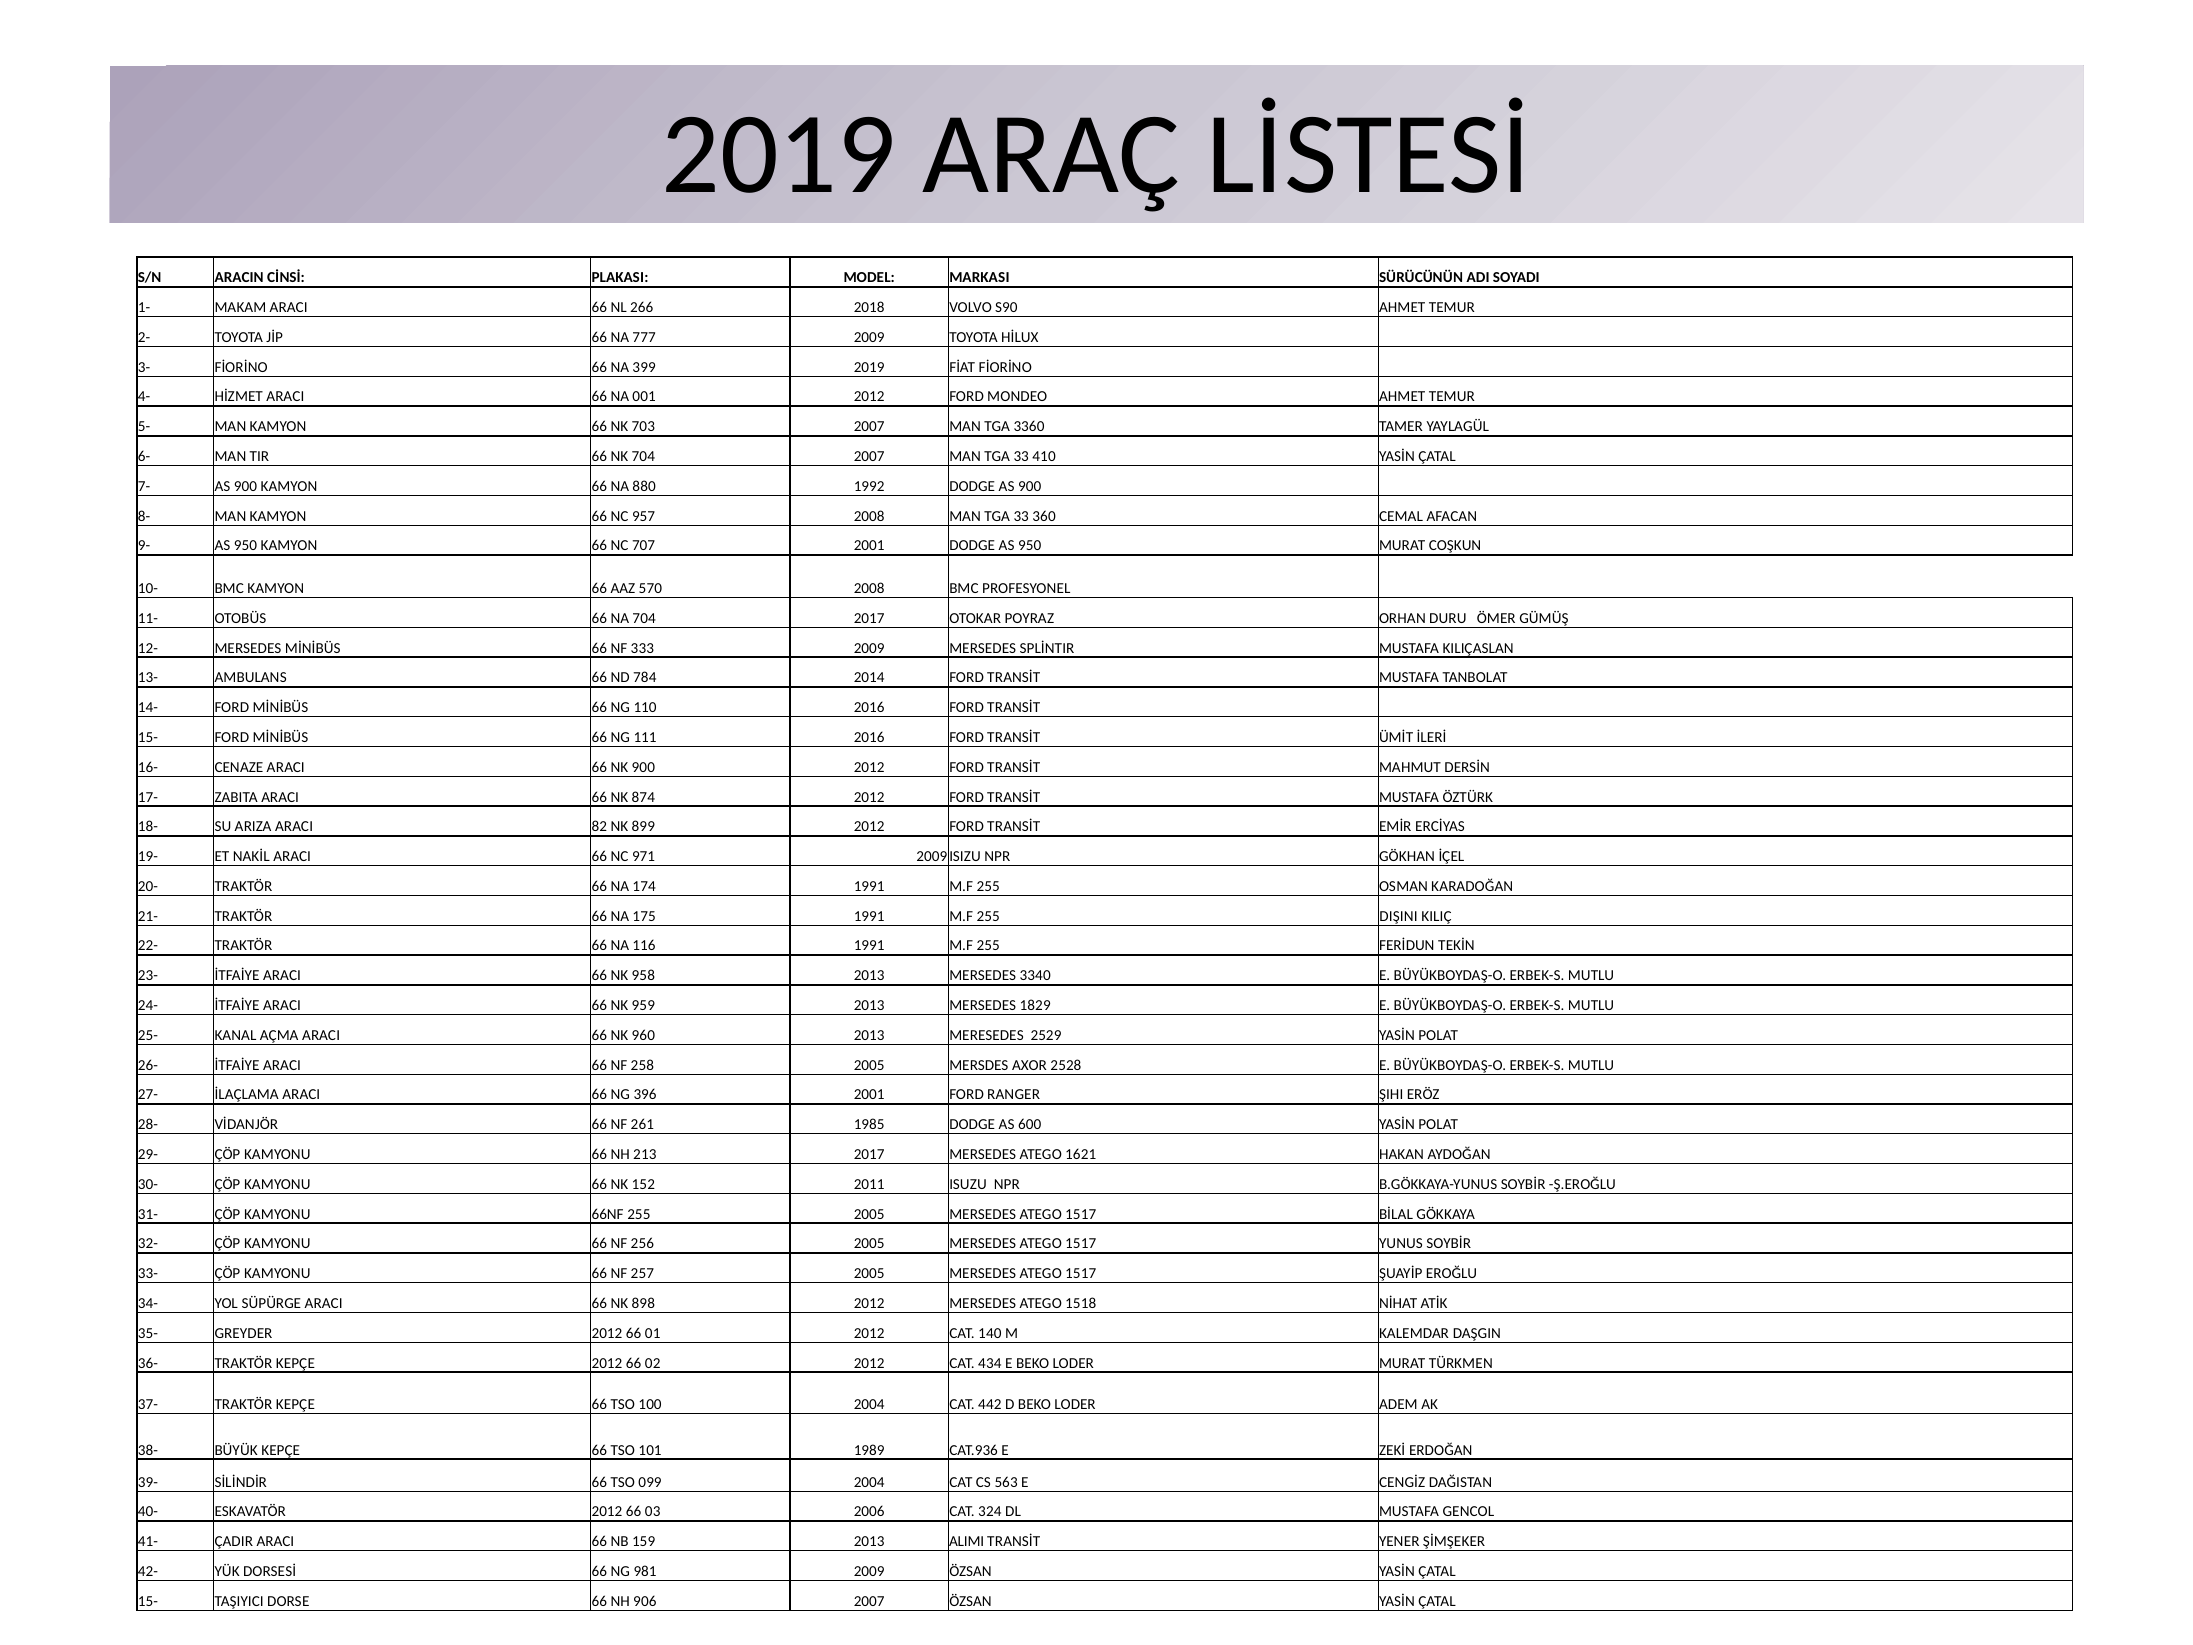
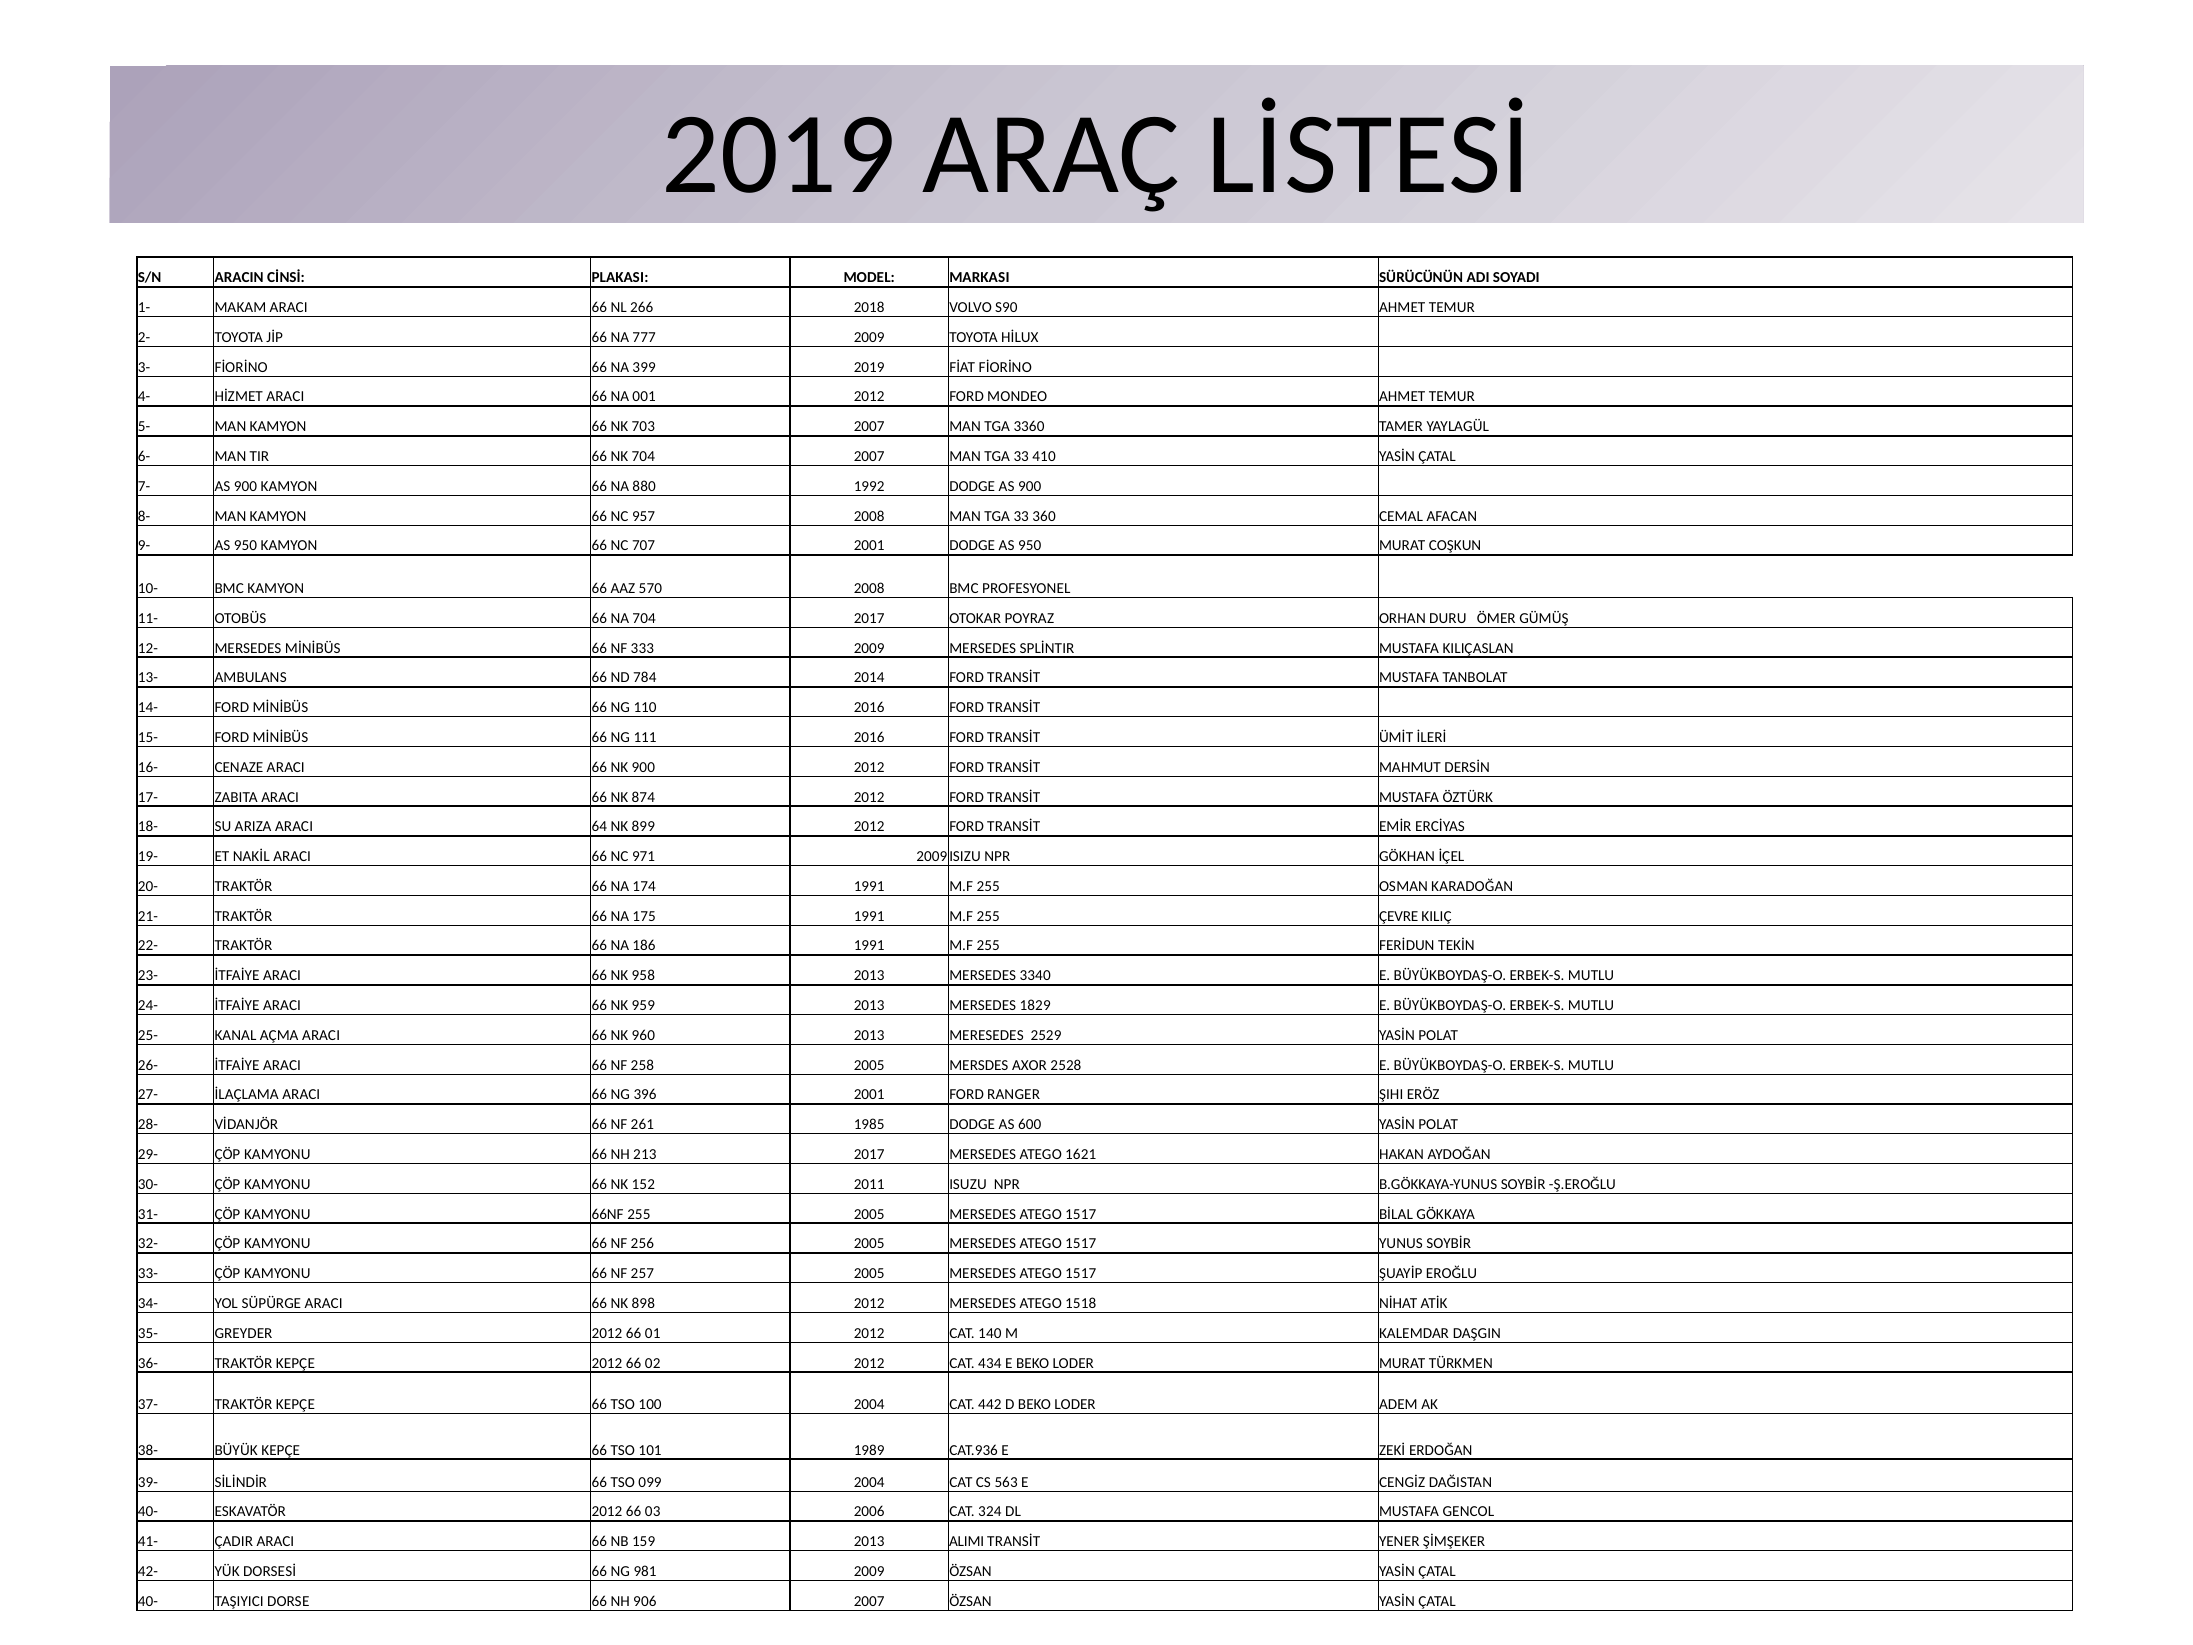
82: 82 -> 64 (599, 827)
DIŞINI: DIŞINI -> ÇEVRE (1399, 916)
116: 116 -> 186 (644, 946)
15-: 15- -> 40- (148, 1601)
